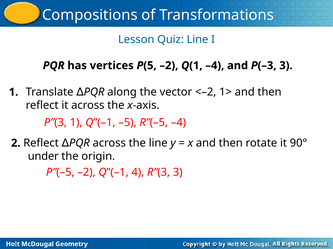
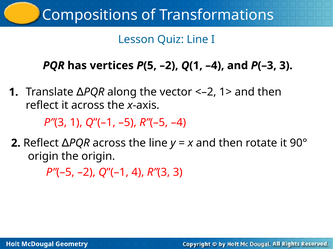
under: under -> origin (43, 157)
